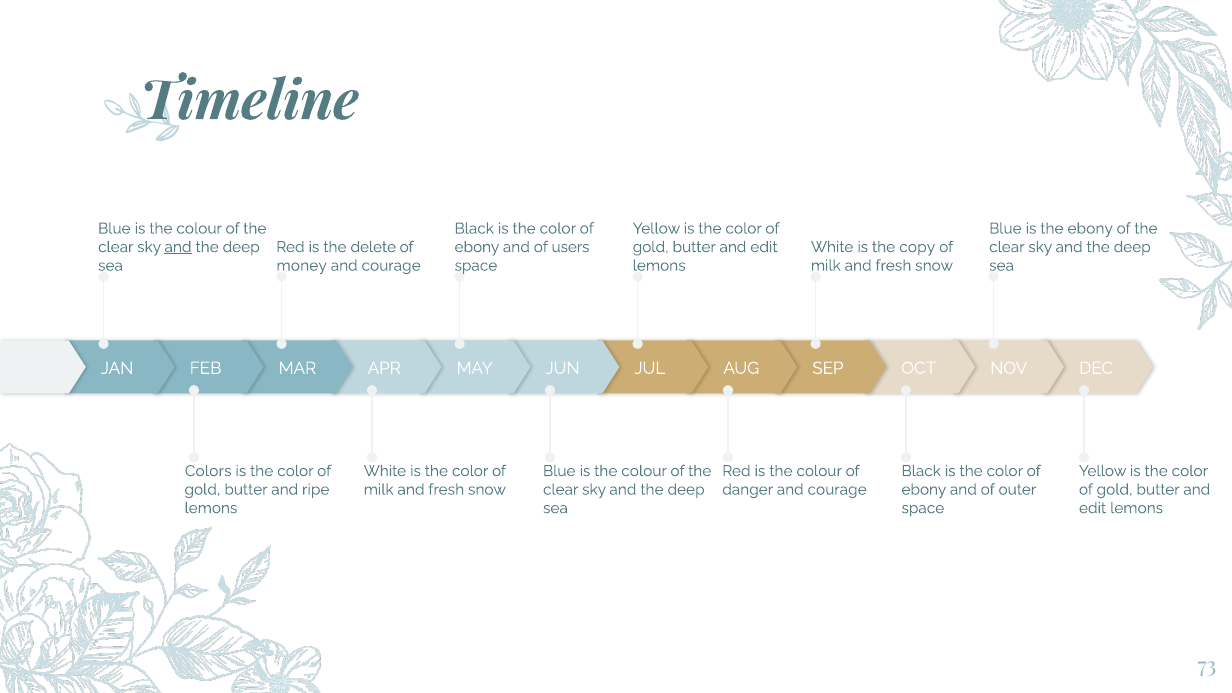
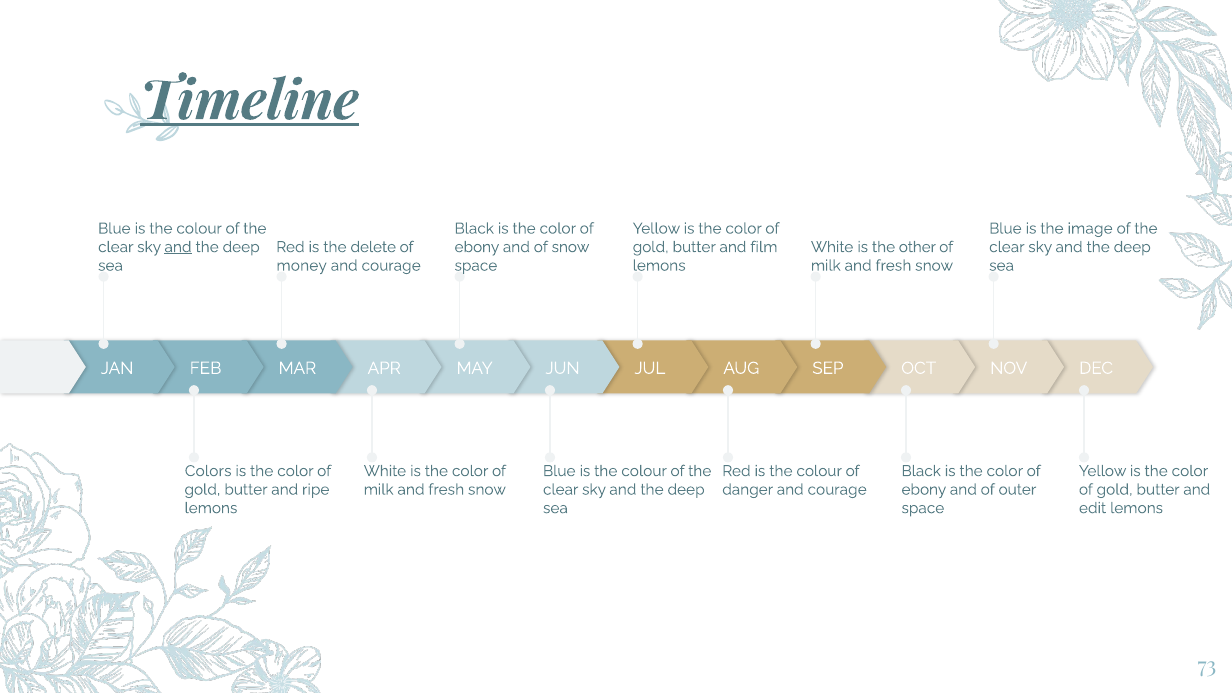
Timeline underline: none -> present (249, 101)
the ebony: ebony -> image (1090, 229)
of users: users -> snow (570, 247)
edit: edit -> film (764, 247)
copy: copy -> other (917, 247)
